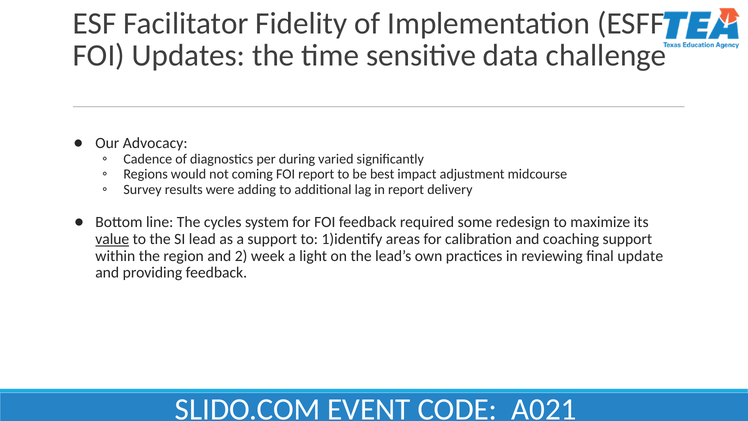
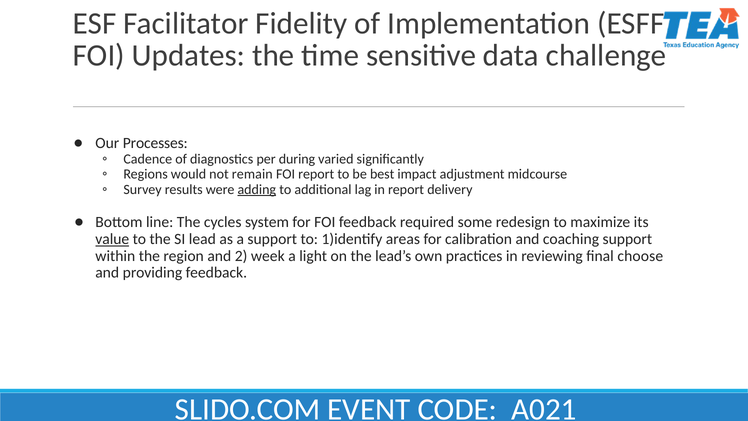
Advocacy: Advocacy -> Processes (155, 143)
coming: coming -> remain (252, 174)
adding underline: none -> present (257, 189)
update: update -> choose (640, 256)
